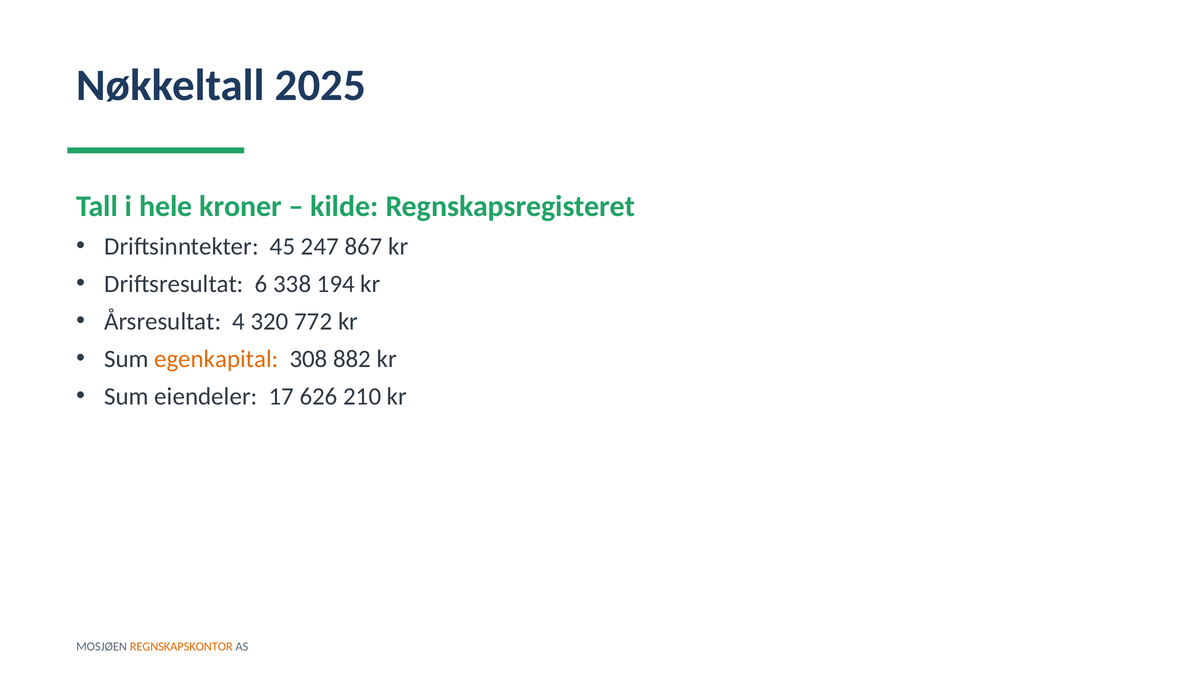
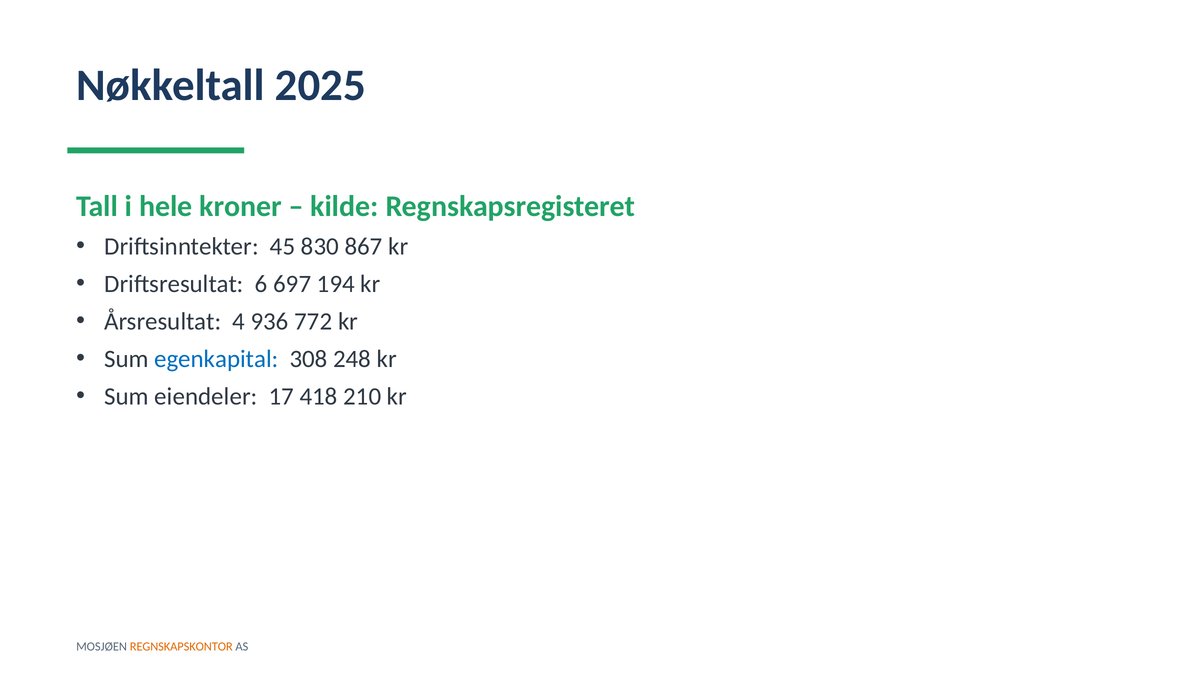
247: 247 -> 830 (320, 246)
338: 338 -> 697 (292, 284)
320: 320 -> 936 (270, 321)
egenkapital colour: orange -> blue (216, 359)
882: 882 -> 248 (352, 359)
626: 626 -> 418 (319, 396)
